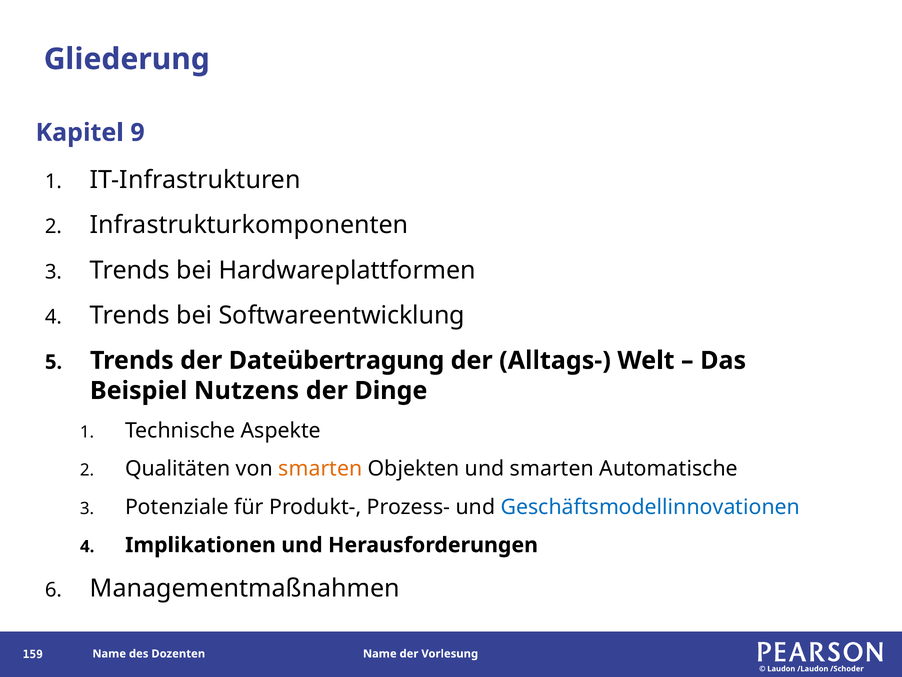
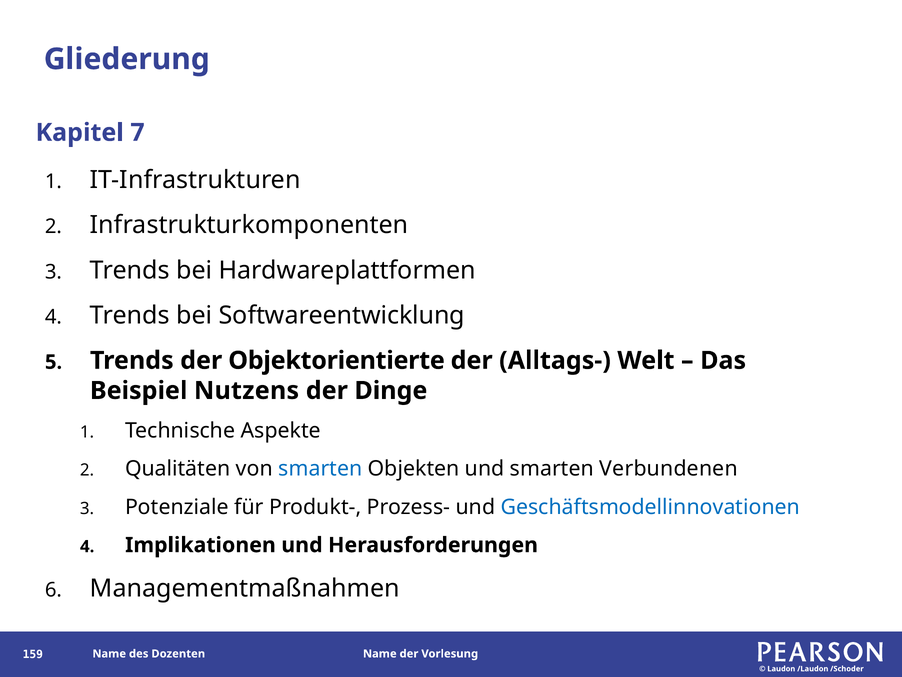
9: 9 -> 7 (138, 132)
Dateübertragung: Dateübertragung -> Objektorientierte (337, 360)
smarten colour: orange -> blue (320, 469)
Automatische: Automatische -> Verbundenen (669, 469)
